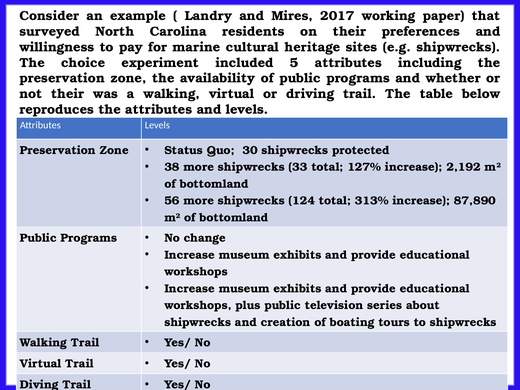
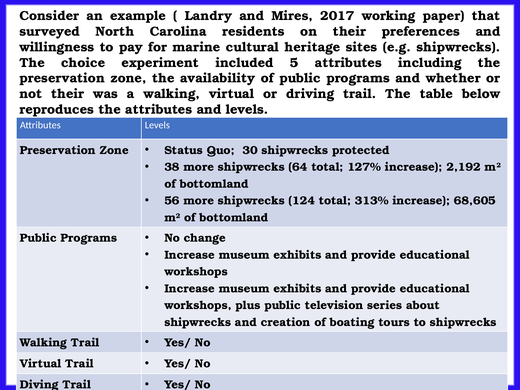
33: 33 -> 64 (298, 167)
87,890: 87,890 -> 68,605 (475, 201)
